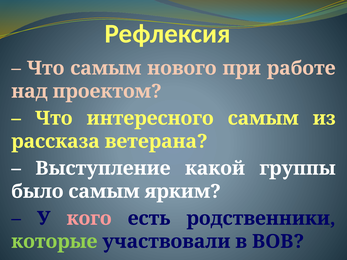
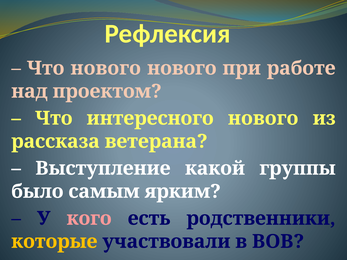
Что самым: самым -> нового (106, 68)
интересного самым: самым -> нового (263, 118)
которые colour: light green -> yellow (54, 242)
